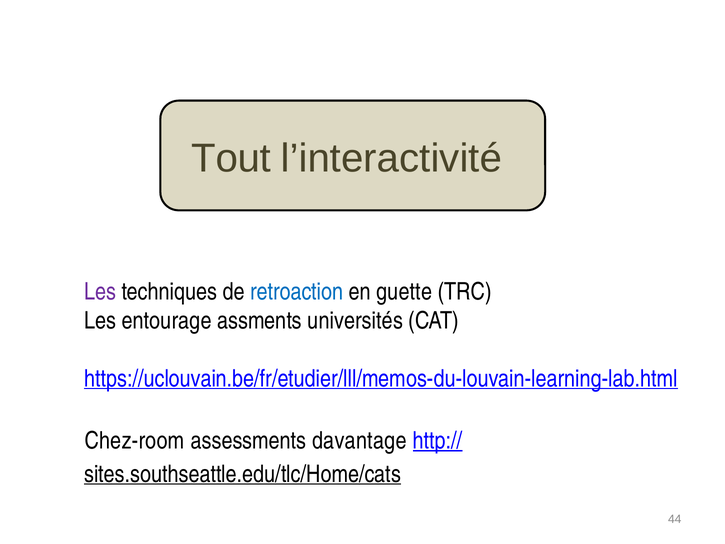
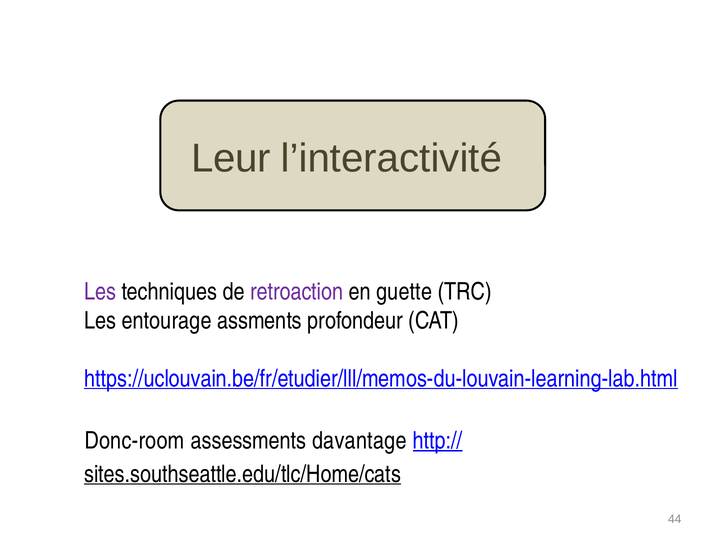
Tout: Tout -> Leur (231, 158)
retroaction colour: blue -> purple (297, 292)
universités: universités -> profondeur (355, 321)
Chez-room: Chez-room -> Donc-room (135, 441)
